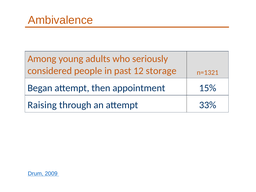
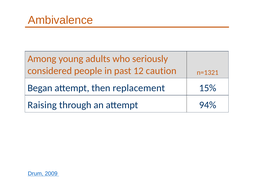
storage: storage -> caution (161, 71)
appointment: appointment -> replacement (139, 88)
33%: 33% -> 94% (208, 105)
